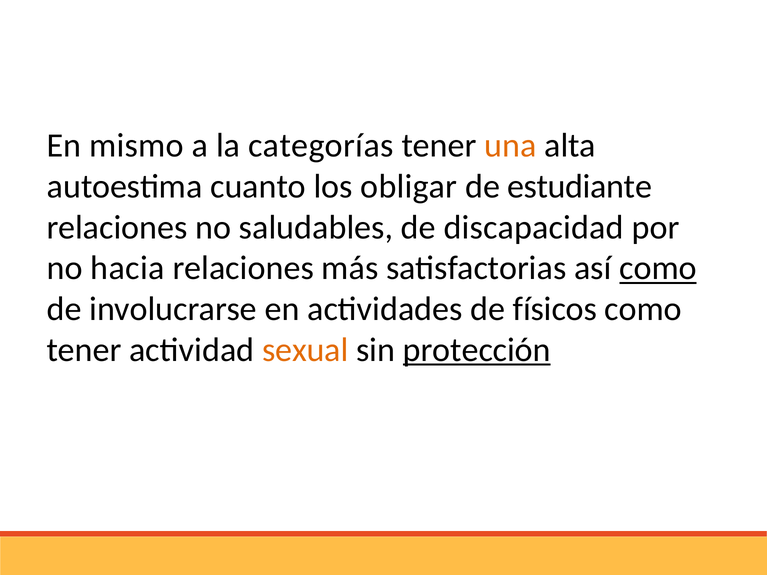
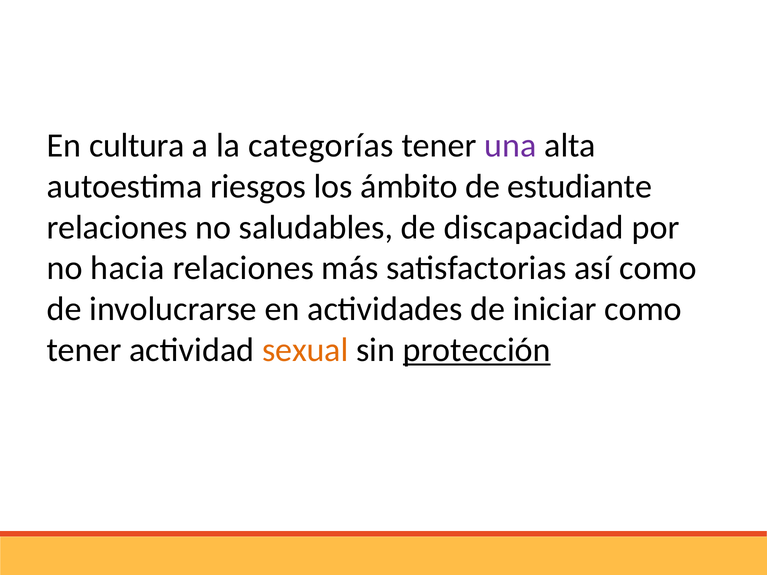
mismo: mismo -> cultura (137, 146)
una colour: orange -> purple (510, 146)
cuanto: cuanto -> riesgos (258, 186)
obligar: obligar -> ámbito (409, 186)
como underline: present -> none (658, 268)
físicos: físicos -> iniciar (555, 309)
